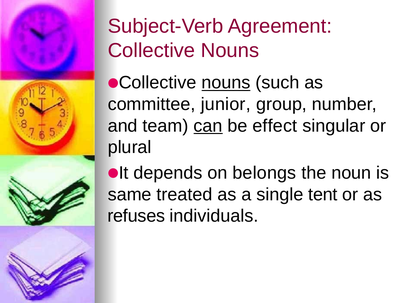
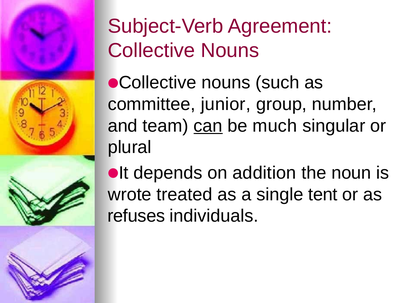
nouns underline: present -> none (226, 83)
effect: effect -> much (275, 126)
belongs: belongs -> addition (264, 173)
same: same -> wrote (130, 194)
